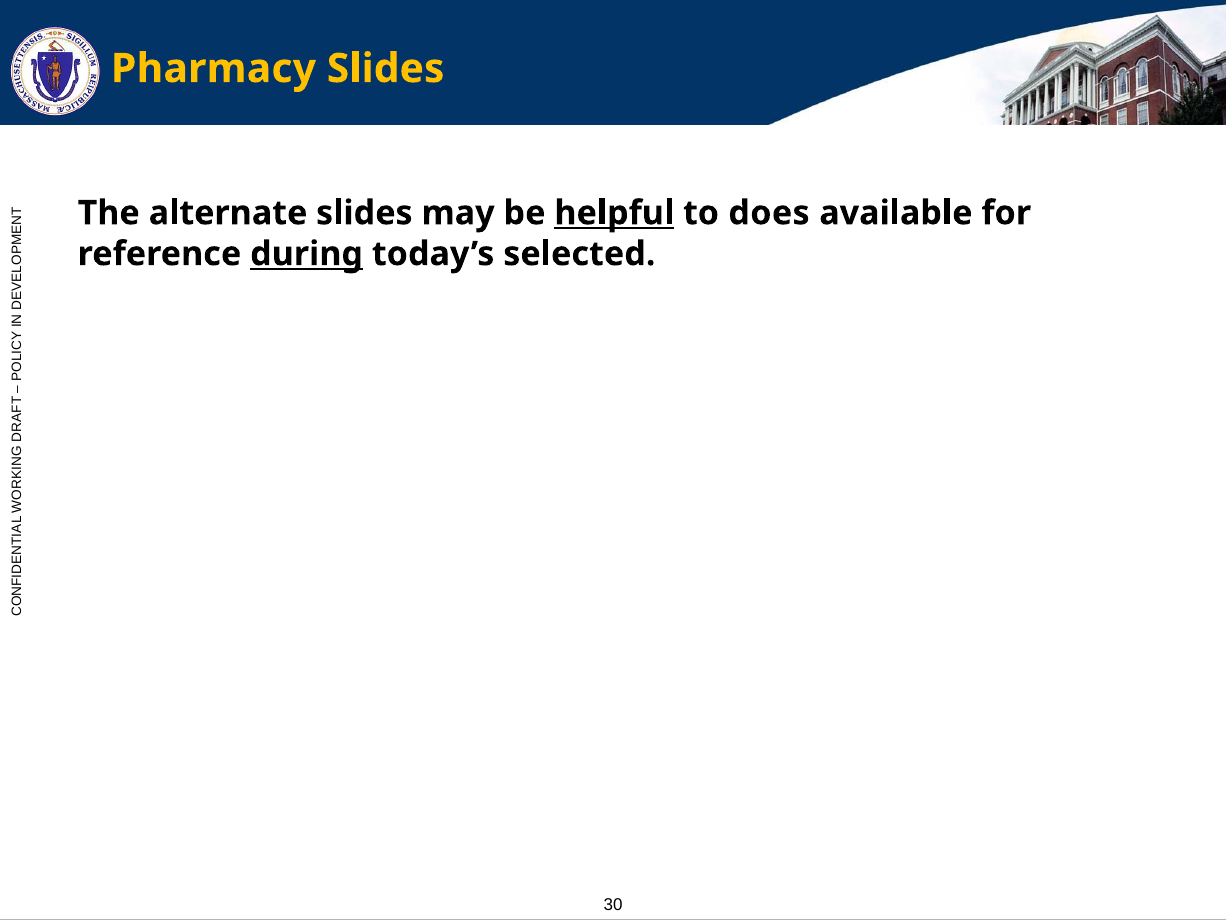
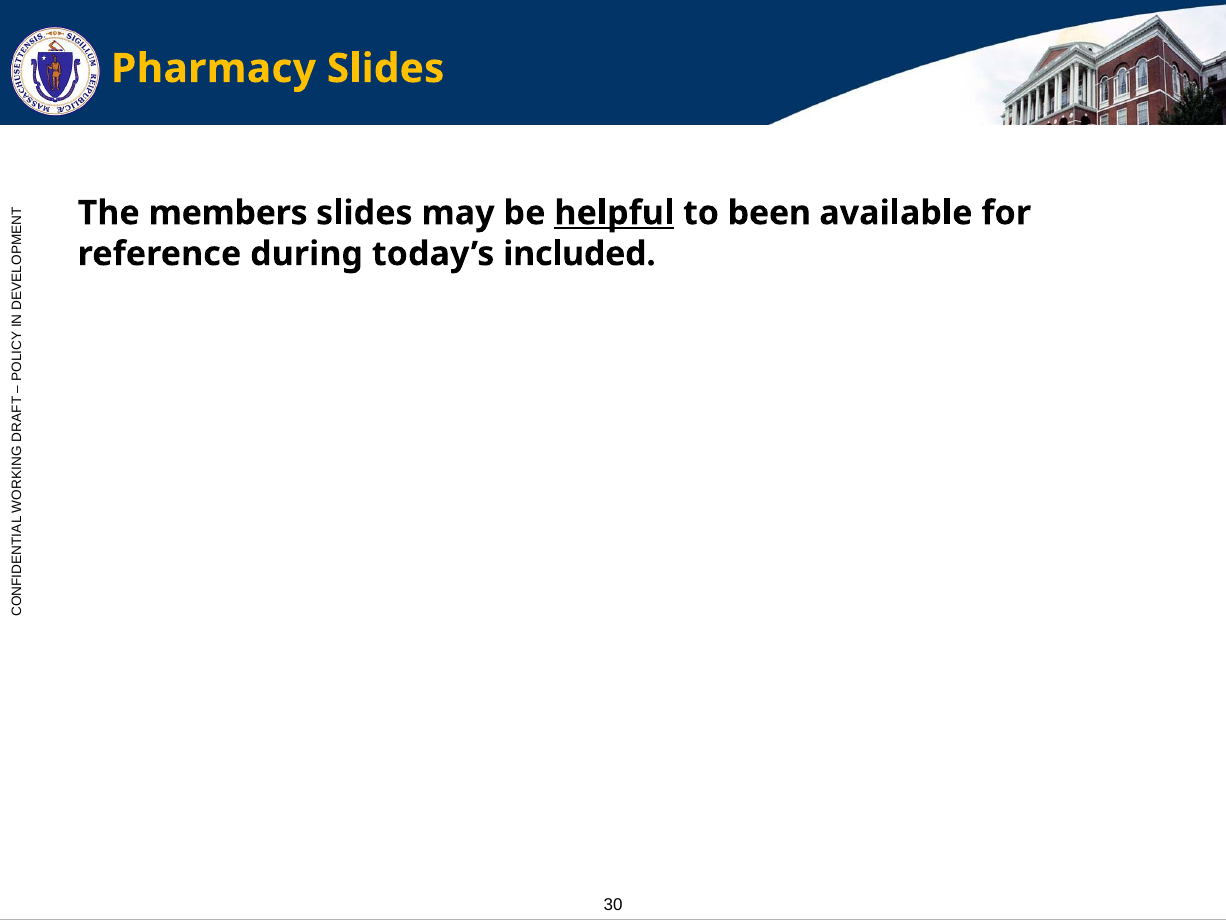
alternate: alternate -> members (228, 213)
does: does -> been (769, 213)
during underline: present -> none (307, 254)
selected: selected -> included (580, 254)
